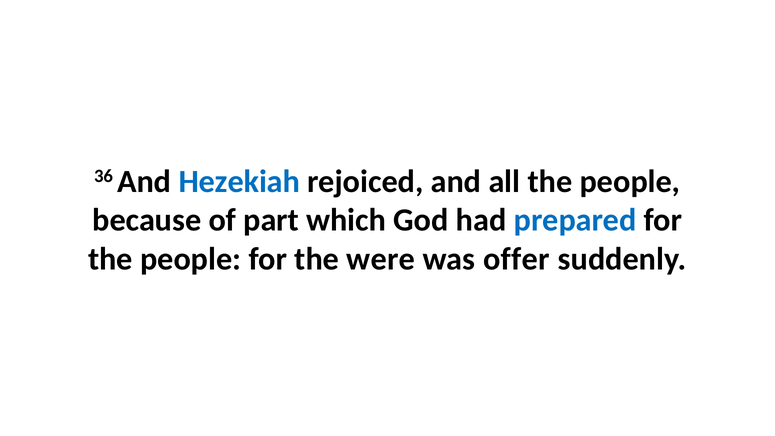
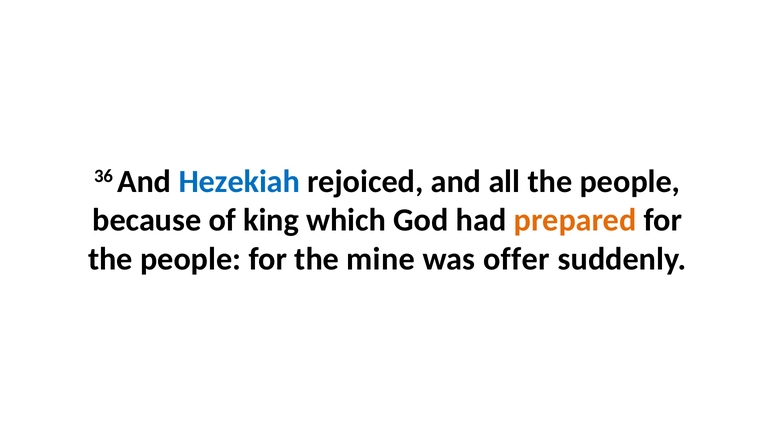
part: part -> king (271, 220)
prepared colour: blue -> orange (575, 220)
were: were -> mine (381, 259)
